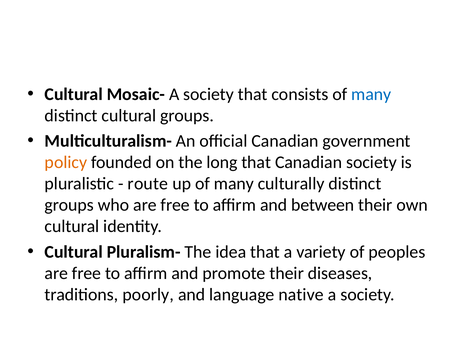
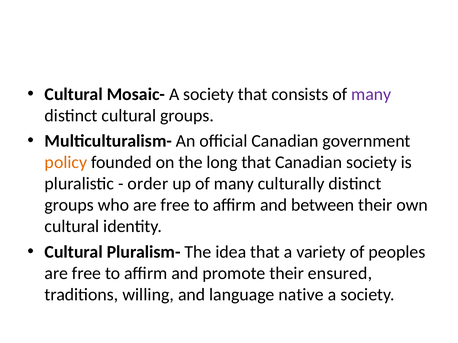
many colour: blue -> purple (371, 94)
route: route -> order (148, 184)
diseases: diseases -> ensured (340, 274)
poorly: poorly -> willing (148, 295)
